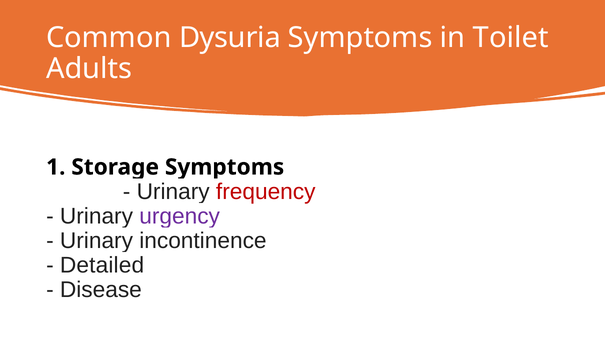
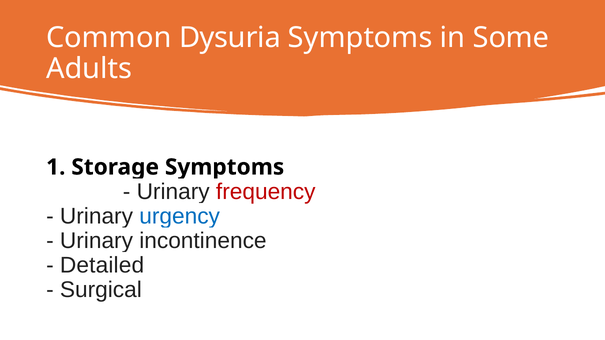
Toilet: Toilet -> Some (511, 38)
urgency colour: purple -> blue (180, 216)
Disease: Disease -> Surgical (101, 290)
